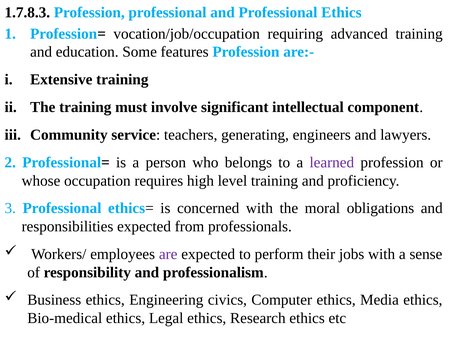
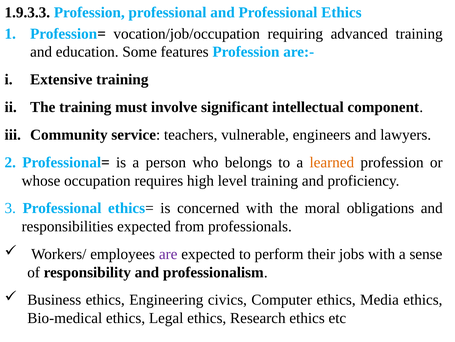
1.7.8.3: 1.7.8.3 -> 1.9.3.3 (27, 12)
generating: generating -> vulnerable (255, 135)
learned colour: purple -> orange (332, 162)
